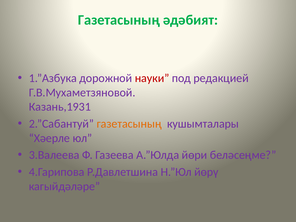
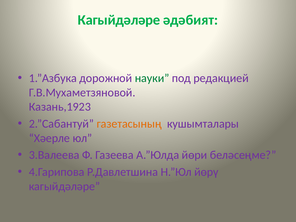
Газетасының: Газетасының -> Кагыйдәләре (119, 20)
науки colour: red -> green (152, 78)
Казань,1931: Казань,1931 -> Казань,1923 (60, 107)
